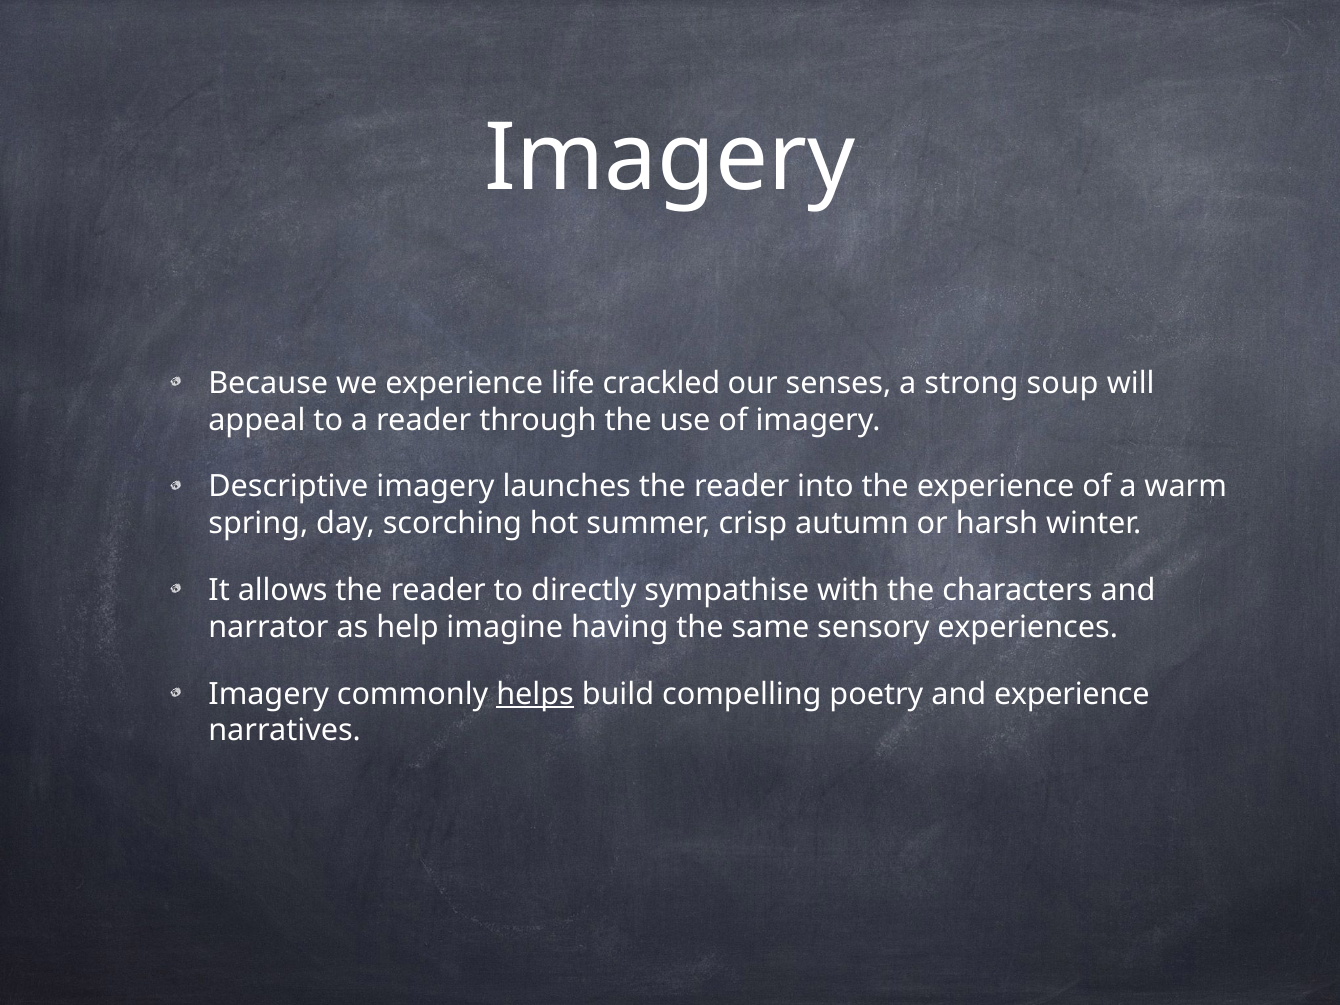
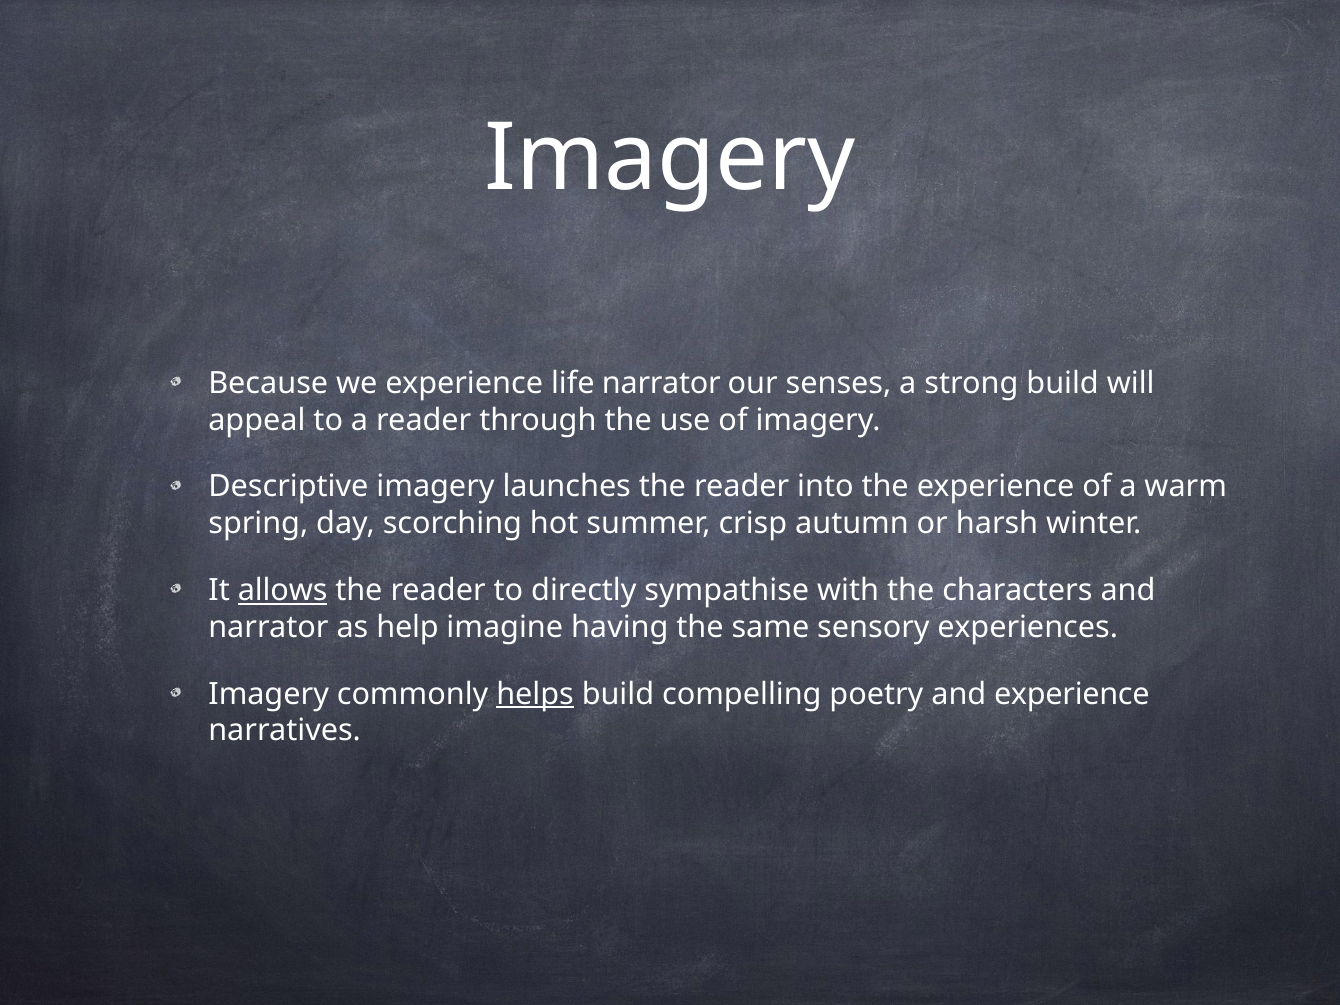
life crackled: crackled -> narrator (661, 383)
strong soup: soup -> build (1063, 383)
allows underline: none -> present (283, 590)
